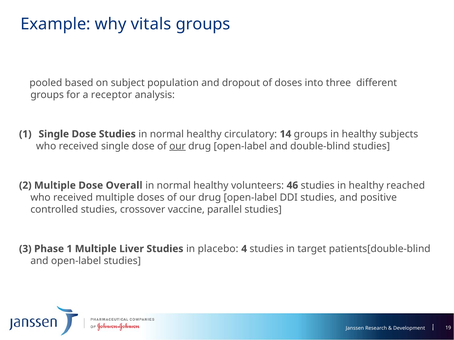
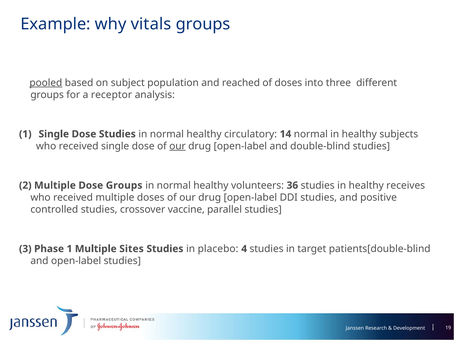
pooled underline: none -> present (46, 83)
dropout: dropout -> reached (241, 83)
14 groups: groups -> normal (311, 134)
Dose Overall: Overall -> Groups (124, 186)
46: 46 -> 36 (292, 186)
reached: reached -> receives (406, 186)
Liver: Liver -> Sites (132, 249)
